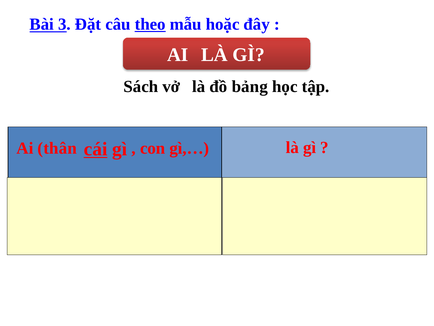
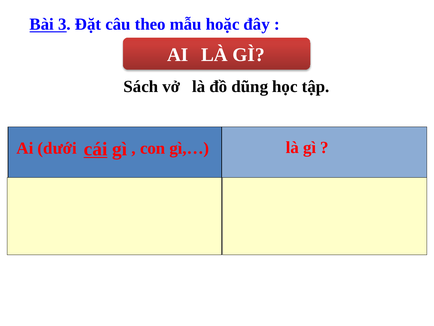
theo underline: present -> none (150, 24)
bảng: bảng -> dũng (250, 86)
thân: thân -> dưới (57, 148)
